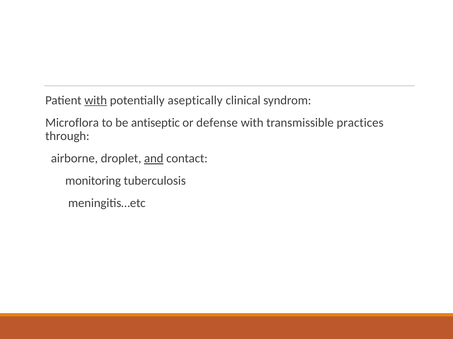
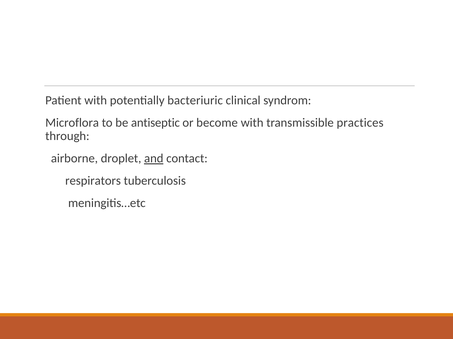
with underline: present -> none (96, 100)
aseptically: aseptically -> bacteriuric (195, 100)
defense: defense -> become (217, 123)
monitoring: monitoring -> respirators (93, 181)
